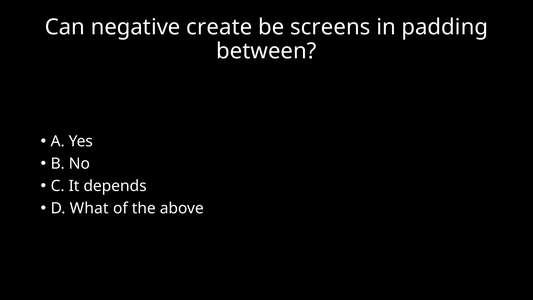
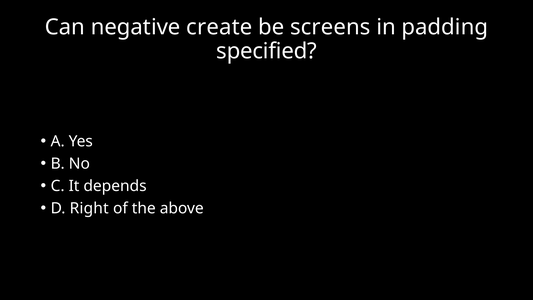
between: between -> specified (267, 51)
What: What -> Right (89, 208)
